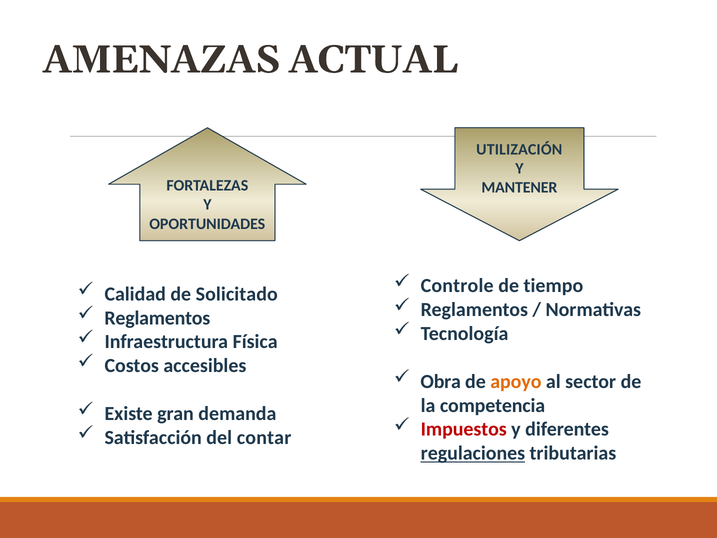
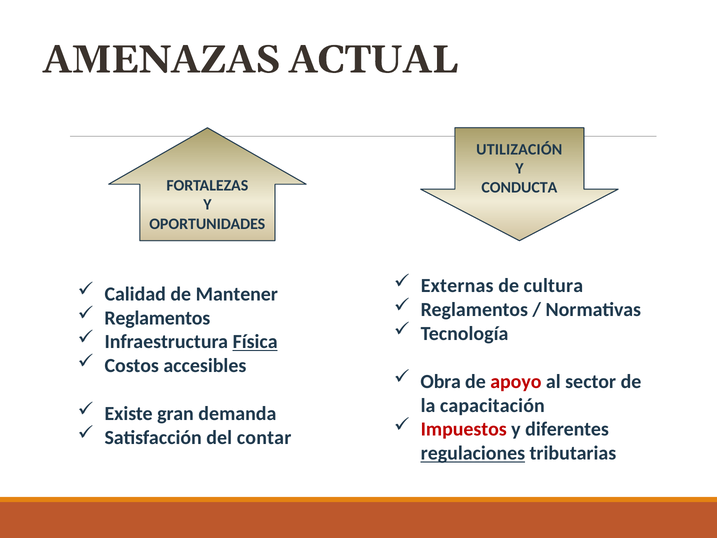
MANTENER: MANTENER -> CONDUCTA (519, 188)
Controle: Controle -> Externas (457, 286)
tiempo: tiempo -> cultura (553, 286)
Solicitado: Solicitado -> Mantener (237, 294)
Física underline: none -> present (255, 342)
apoyo colour: orange -> red (516, 381)
competencia: competencia -> capacitación (492, 405)
